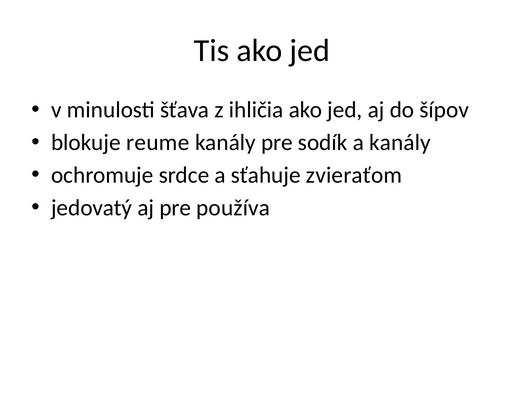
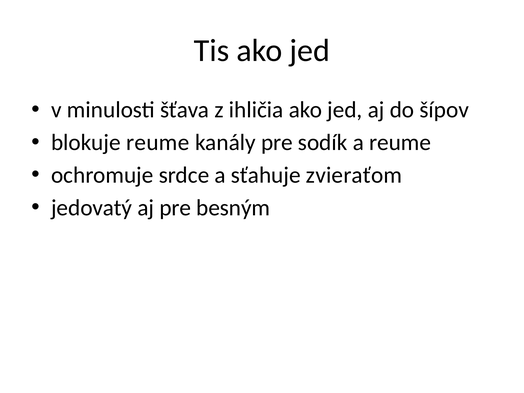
a kanály: kanály -> reume (400, 143)
používa: používa -> besným (233, 208)
